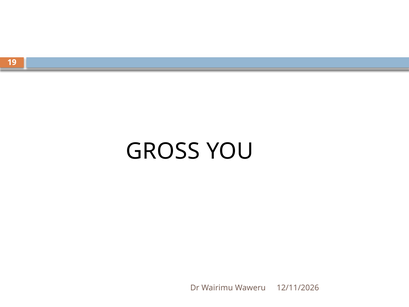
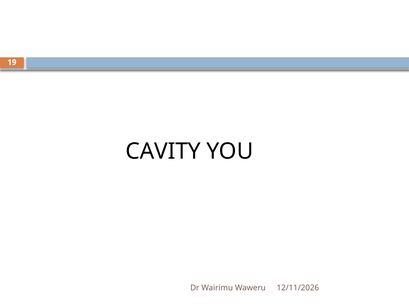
GROSS: GROSS -> CAVITY (163, 151)
